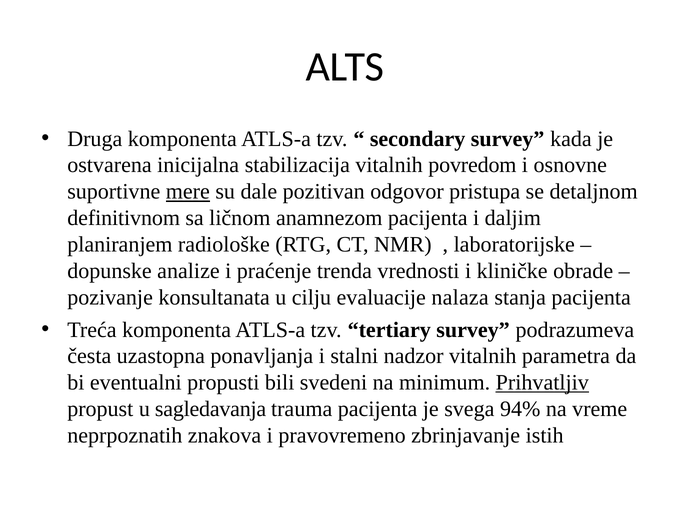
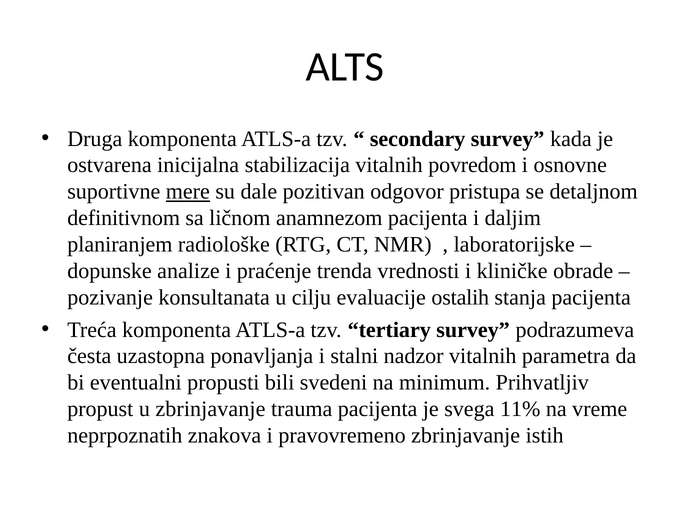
nalaza: nalaza -> ostalih (460, 298)
Prihvatljiv underline: present -> none (542, 383)
u sagledavanja: sagledavanja -> zbrinjavanje (210, 409)
94%: 94% -> 11% (520, 409)
